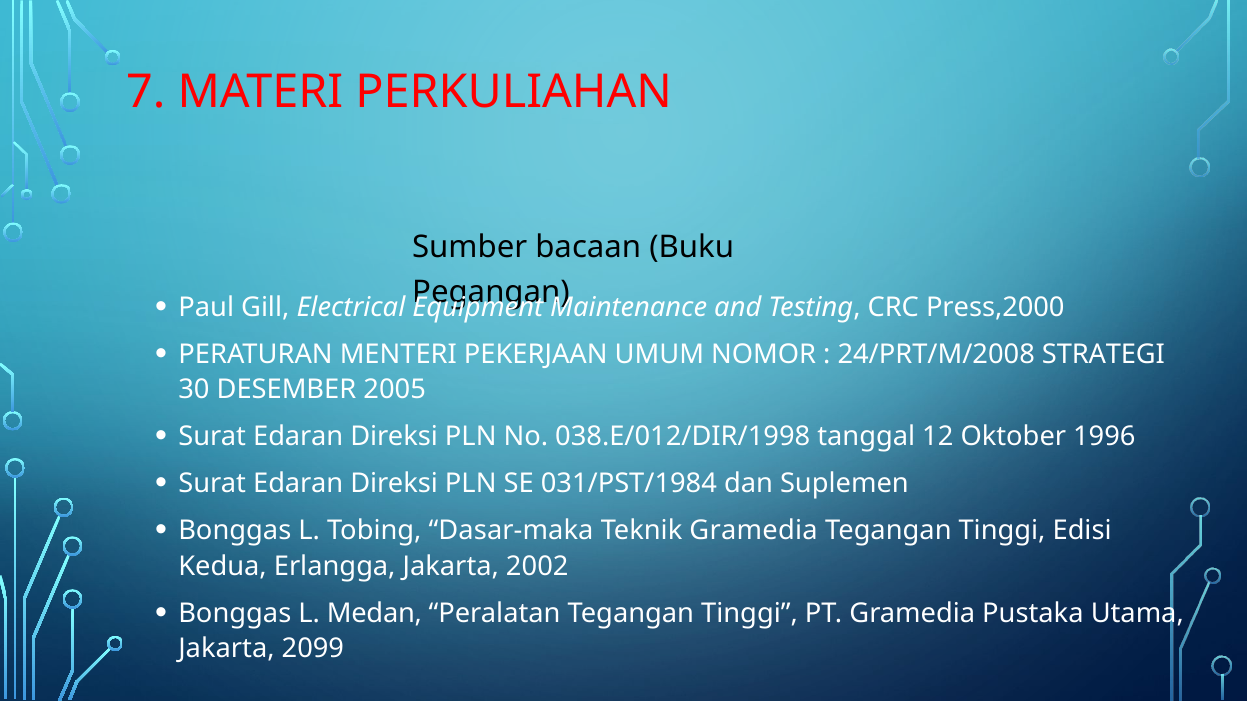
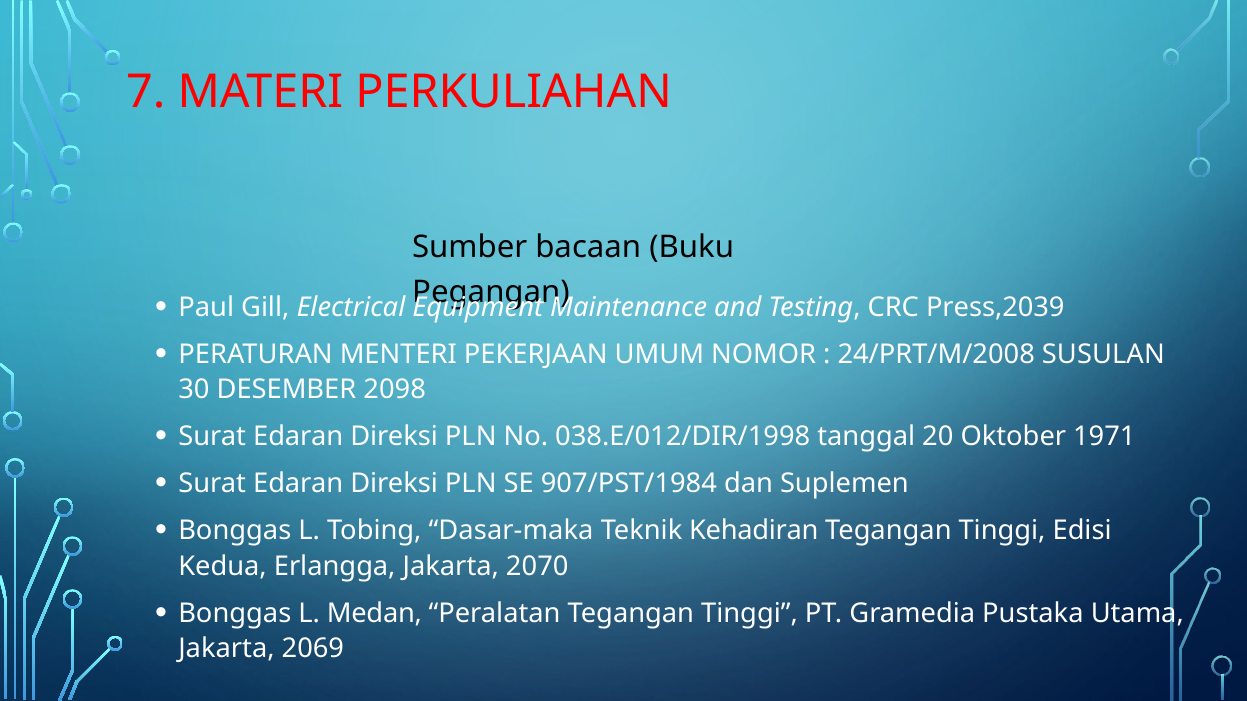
Press,2000: Press,2000 -> Press,2039 (995, 308)
STRATEGI: STRATEGI -> SUSULAN (1103, 355)
2005: 2005 -> 2098 (395, 390)
12: 12 -> 20 (938, 437)
1996: 1996 -> 1971 (1104, 437)
031/PST/1984: 031/PST/1984 -> 907/PST/1984 (629, 484)
Teknik Gramedia: Gramedia -> Kehadiran (754, 531)
2002: 2002 -> 2070 (537, 567)
2099: 2099 -> 2069 (313, 649)
